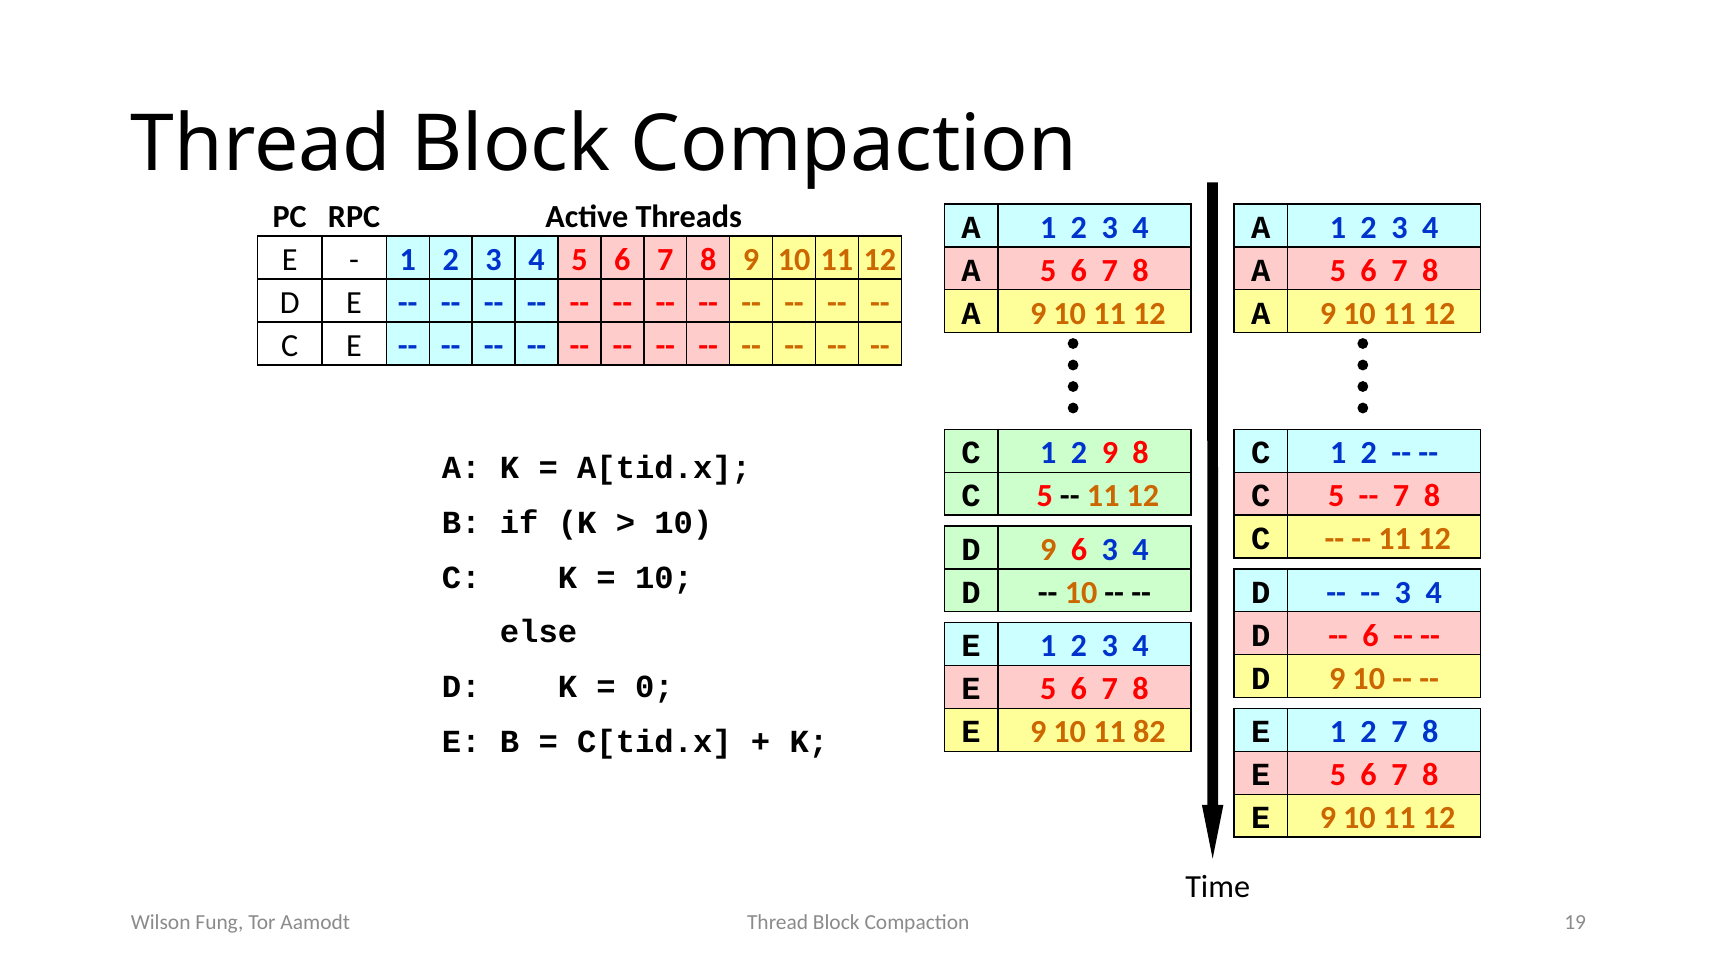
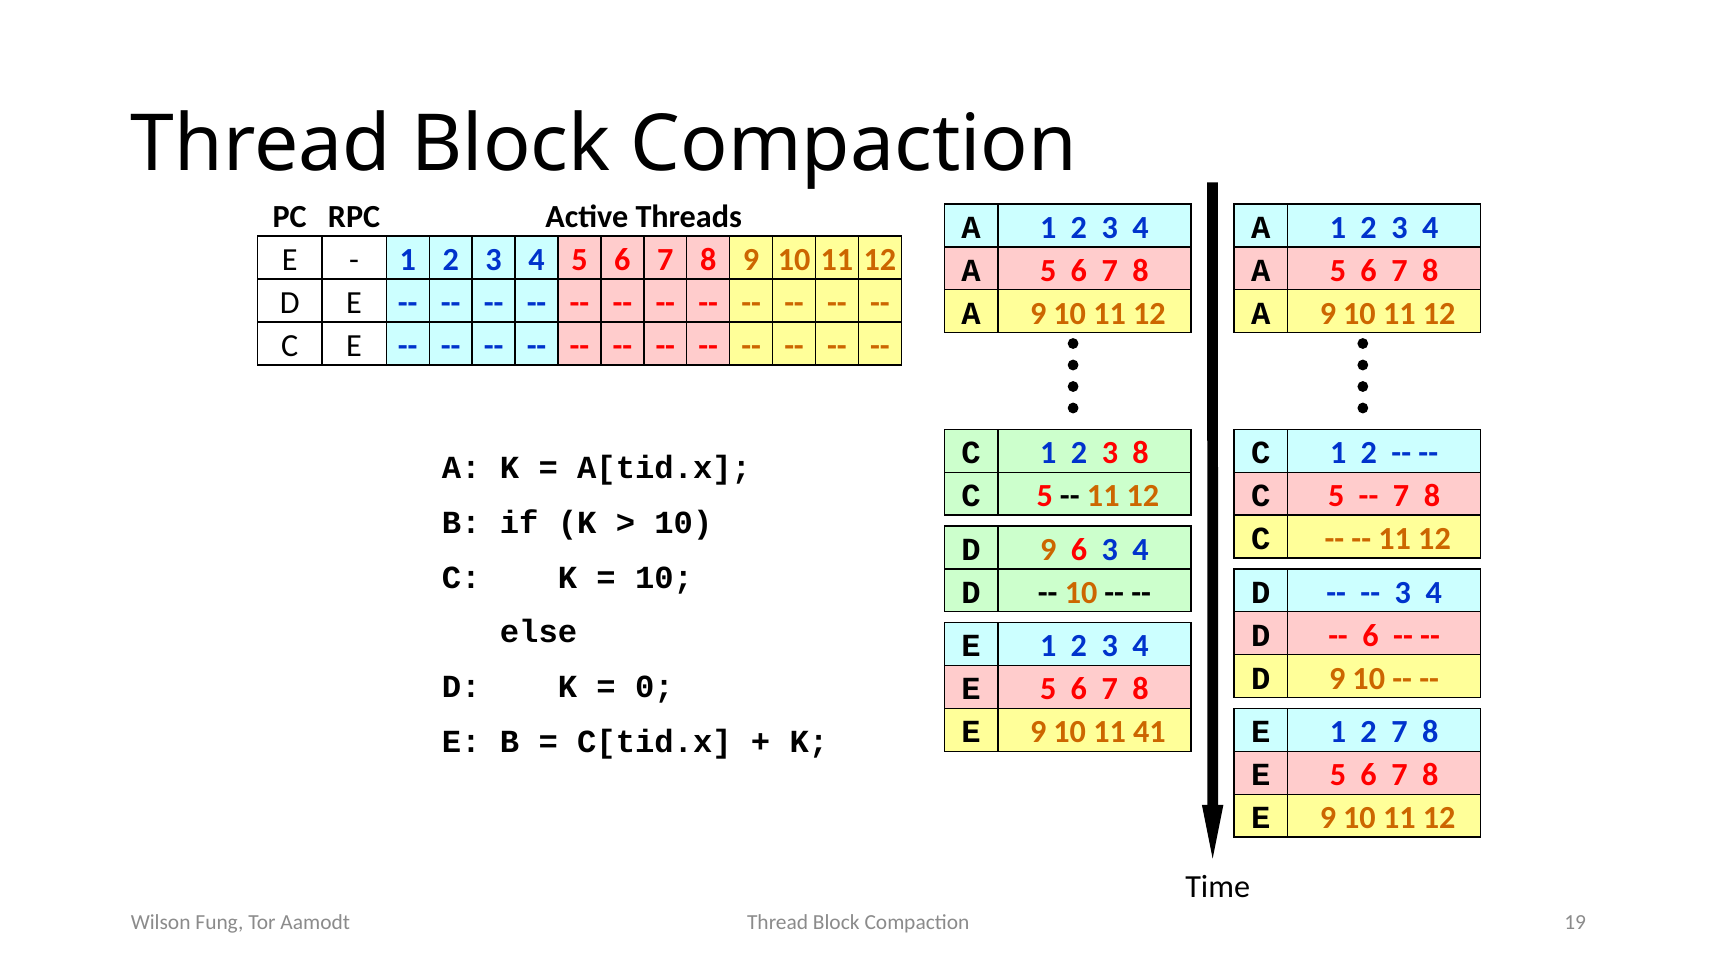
9: 9 -> 3 (1110, 453)
82: 82 -> 41 (1149, 732)
